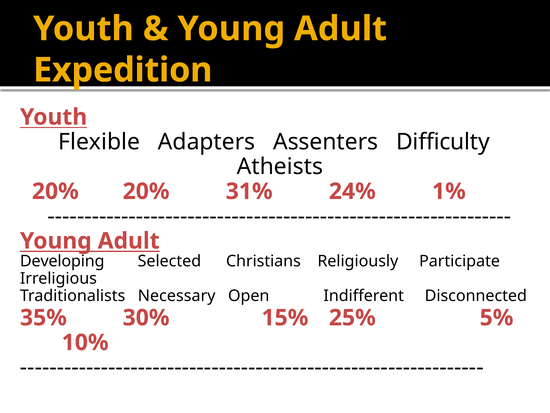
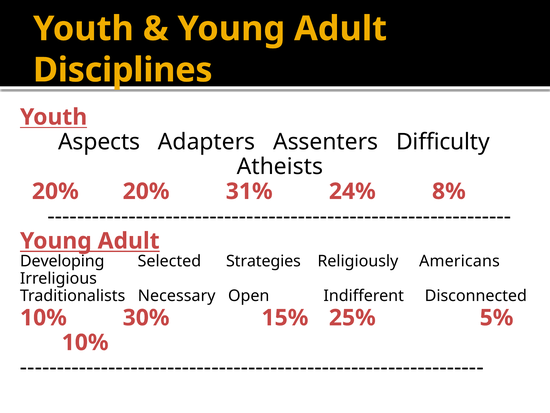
Expedition: Expedition -> Disciplines (123, 70)
Flexible: Flexible -> Aspects (99, 142)
1%: 1% -> 8% (449, 191)
Christians: Christians -> Strategies (263, 261)
Participate: Participate -> Americans (459, 261)
35%: 35% -> 10% (43, 317)
